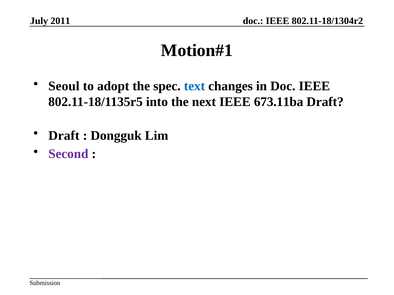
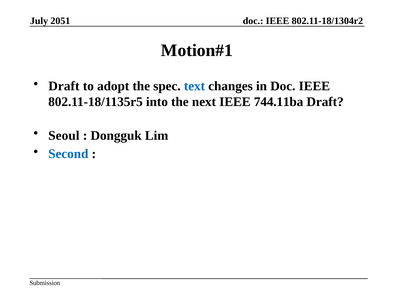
2011: 2011 -> 2051 (60, 21)
Seoul: Seoul -> Draft (64, 86)
673.11ba: 673.11ba -> 744.11ba (279, 102)
Draft: Draft -> Seoul (64, 136)
Second colour: purple -> blue (68, 154)
